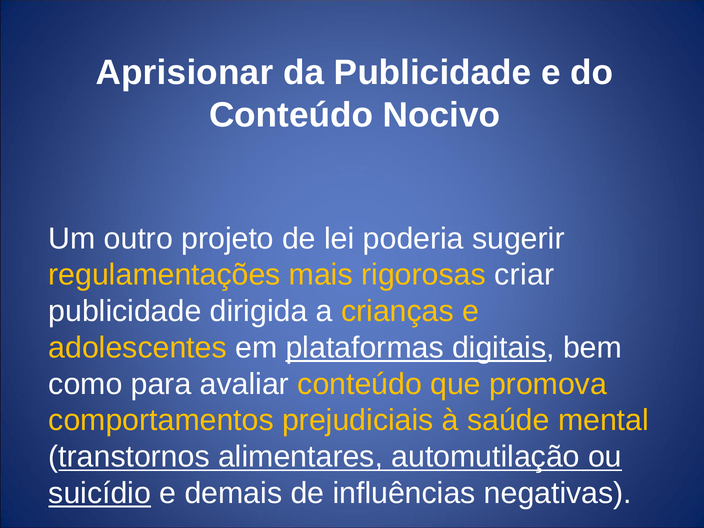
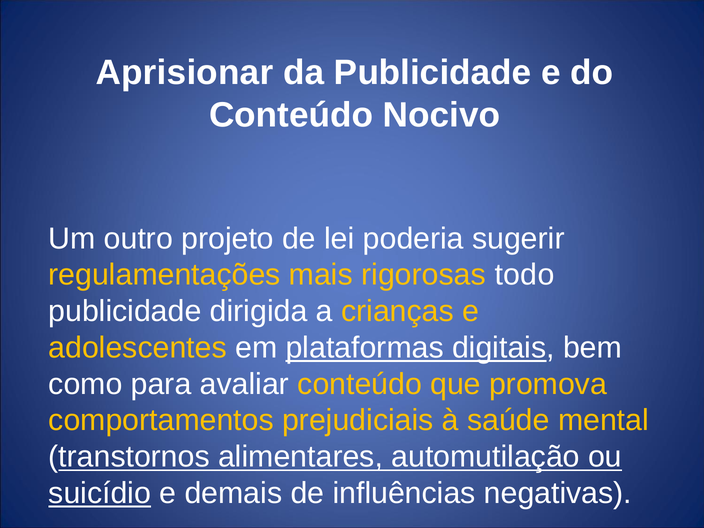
criar: criar -> todo (524, 275)
